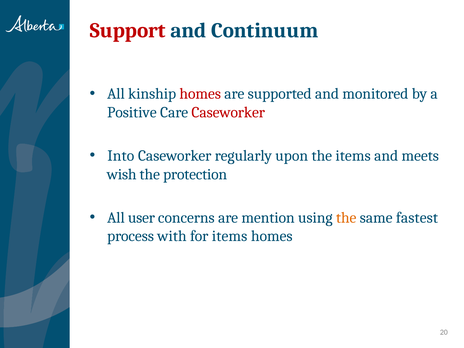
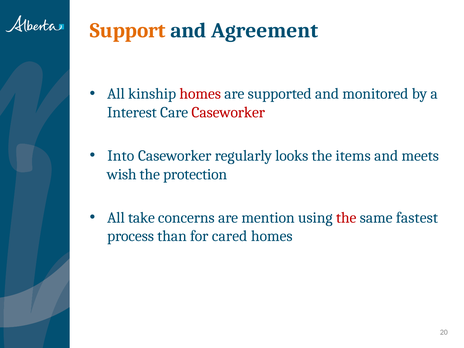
Support colour: red -> orange (128, 31)
Continuum: Continuum -> Agreement (265, 31)
Positive: Positive -> Interest (132, 112)
upon: upon -> looks (292, 156)
user: user -> take (141, 218)
the colour: orange -> red (346, 218)
with: with -> than (172, 236)
for items: items -> cared (230, 236)
